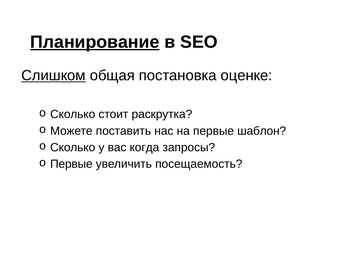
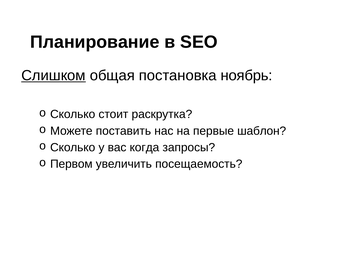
Планирование underline: present -> none (95, 42)
оценке: оценке -> ноябрь (247, 76)
Первые: Первые -> Первом (71, 164)
